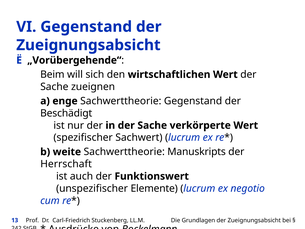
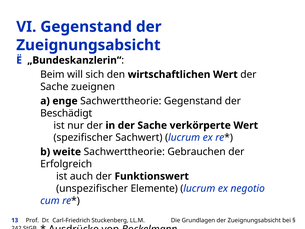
„Vorübergehende“: „Vorübergehende“ -> „Bundeskanzlerin“ (74, 60)
Manuskripts: Manuskripts -> Gebrauchen (197, 152)
Herrschaft: Herrschaft -> Erfolgreich (66, 164)
